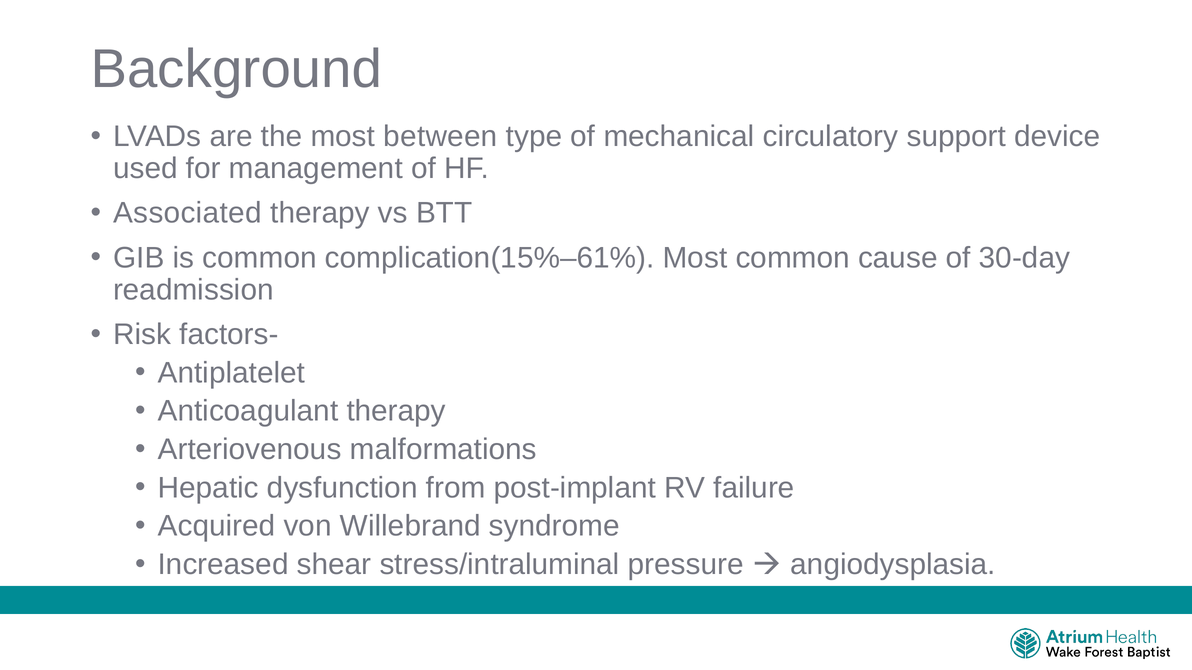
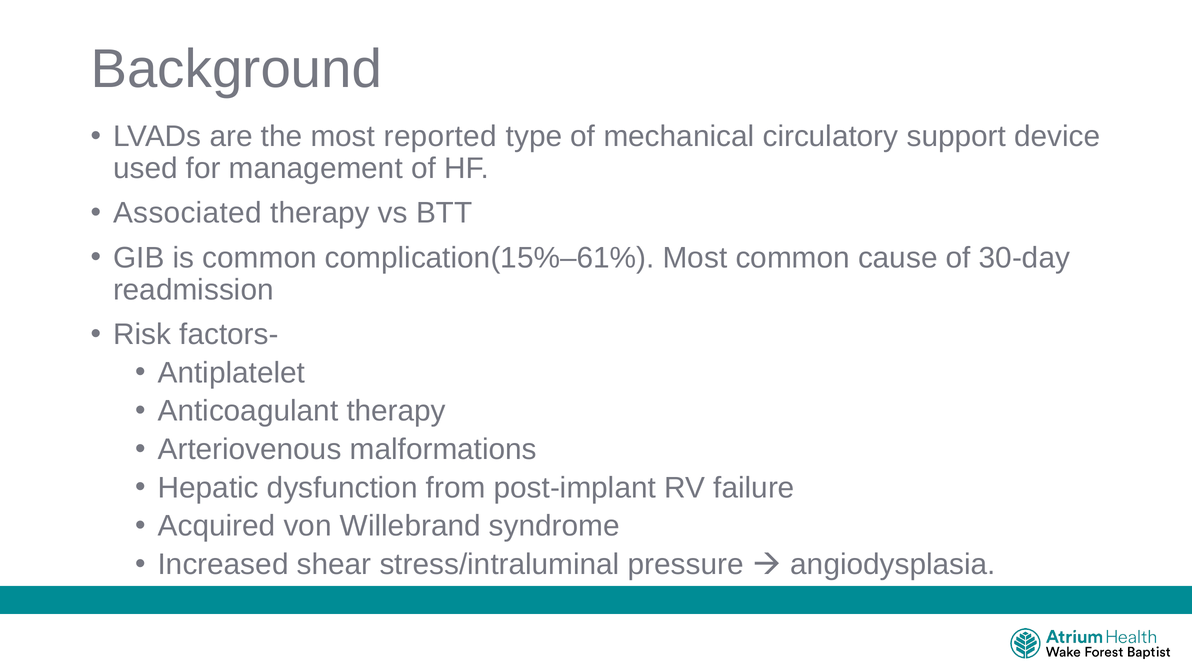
between: between -> reported (440, 137)
